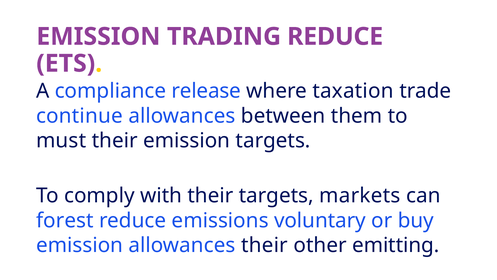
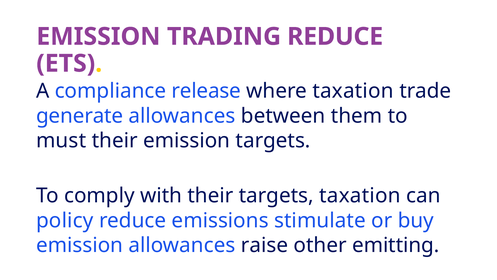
continue: continue -> generate (80, 116)
targets markets: markets -> taxation (360, 196)
forest: forest -> policy (65, 221)
voluntary: voluntary -> stimulate (320, 221)
allowances their: their -> raise (265, 246)
